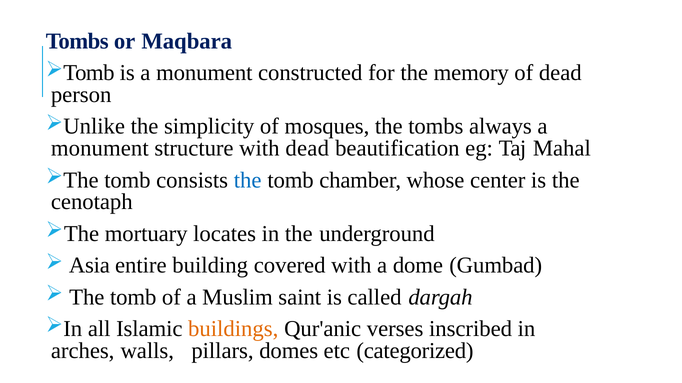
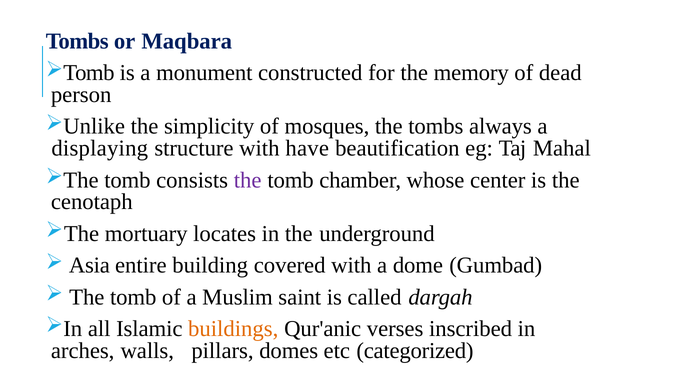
monument: monument -> displaying (100, 148)
with dead: dead -> have (307, 148)
the colour: blue -> purple (248, 180)
